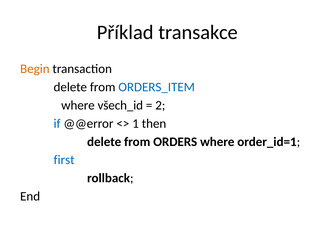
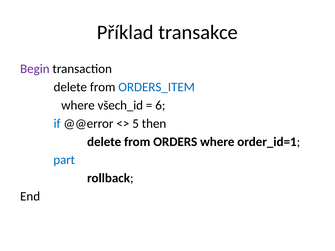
Begin colour: orange -> purple (35, 69)
2: 2 -> 6 (160, 105)
1: 1 -> 5 (136, 124)
first: first -> part (64, 160)
